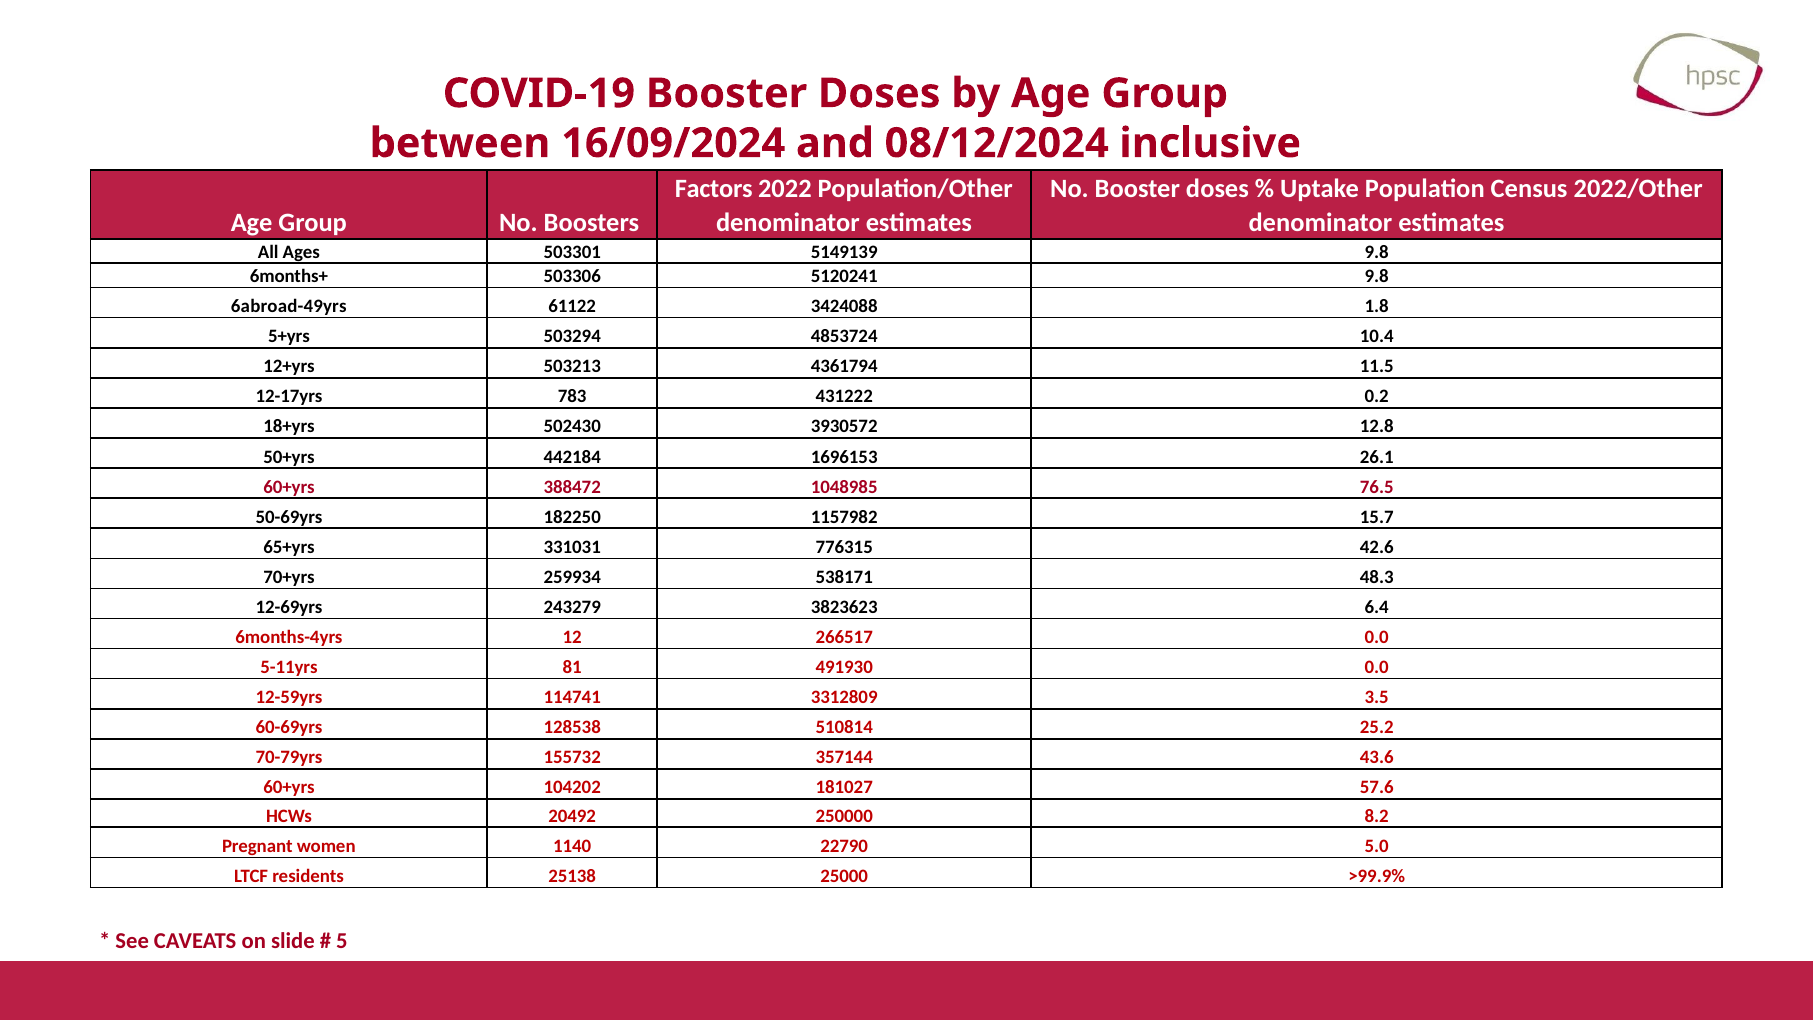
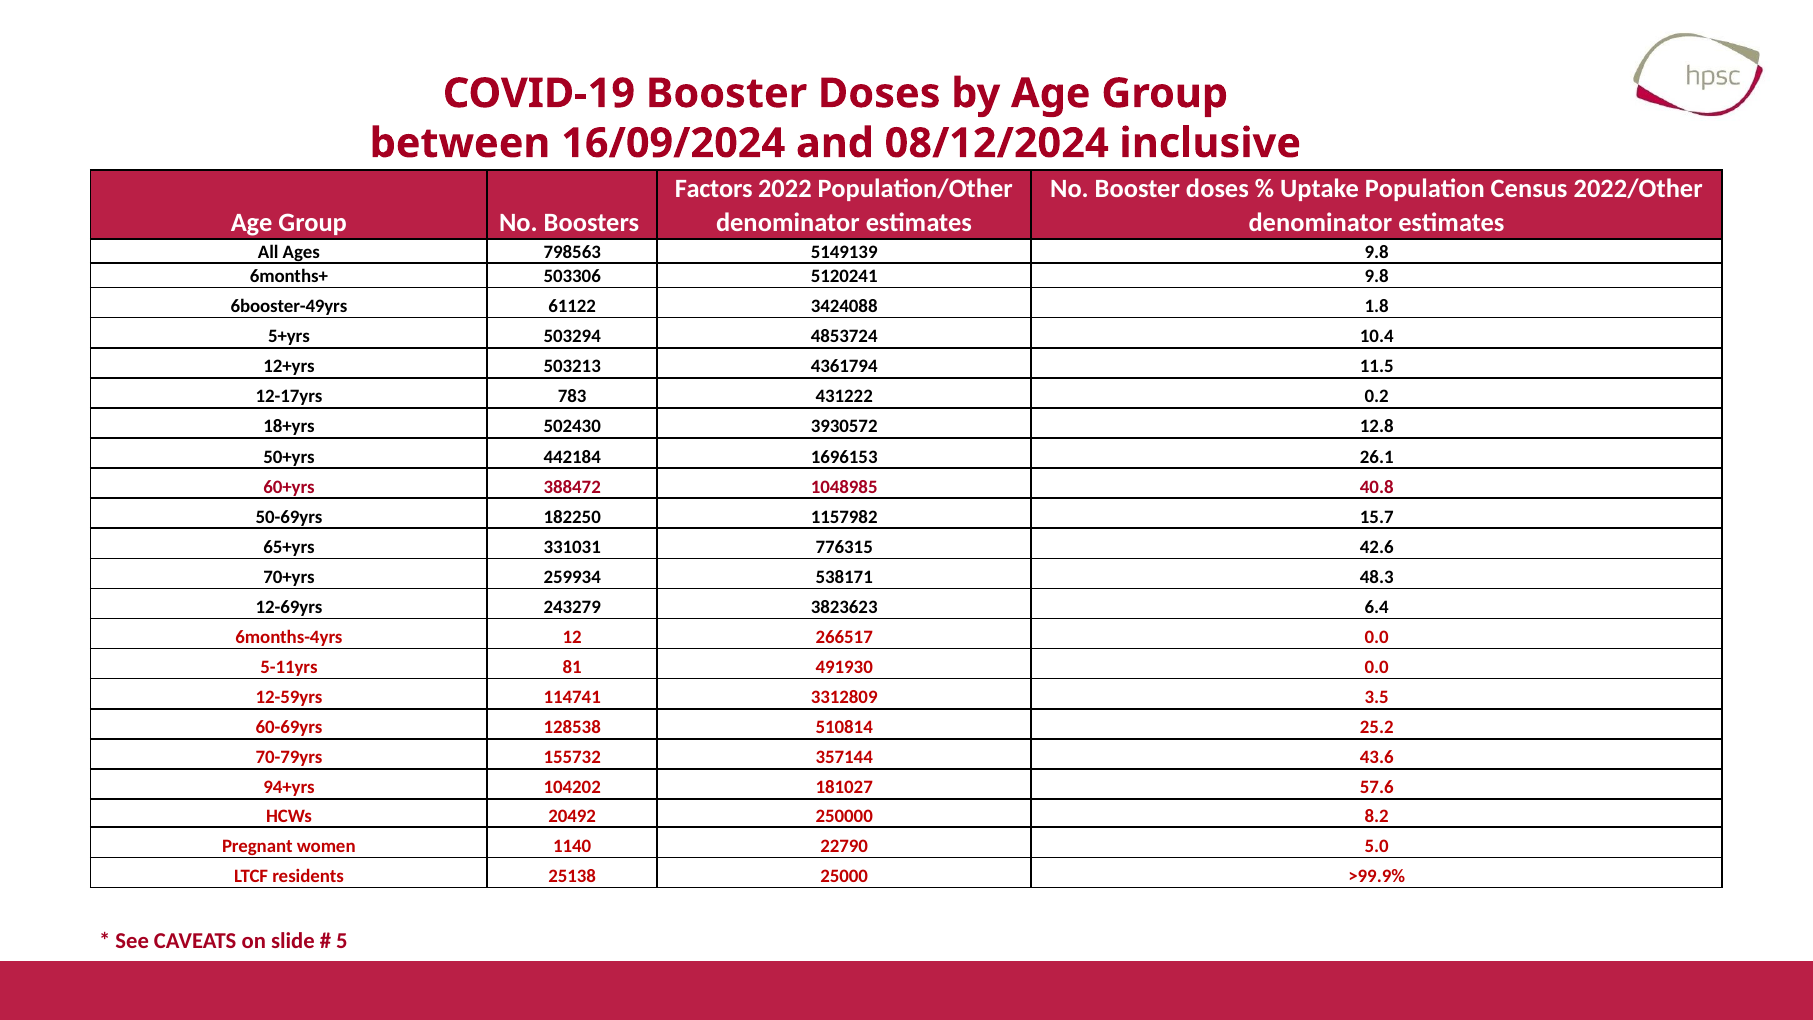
503301: 503301 -> 798563 (572, 252)
6abroad-49yrs: 6abroad-49yrs -> 6booster-49yrs (289, 306)
76.5: 76.5 -> 40.8 (1377, 487)
60+yrs: 60+yrs -> 94+yrs (289, 788)
